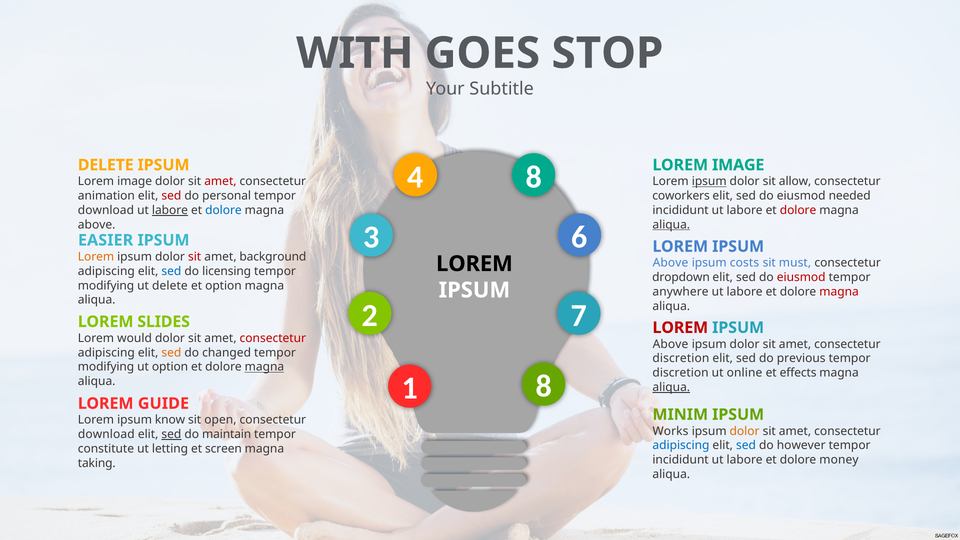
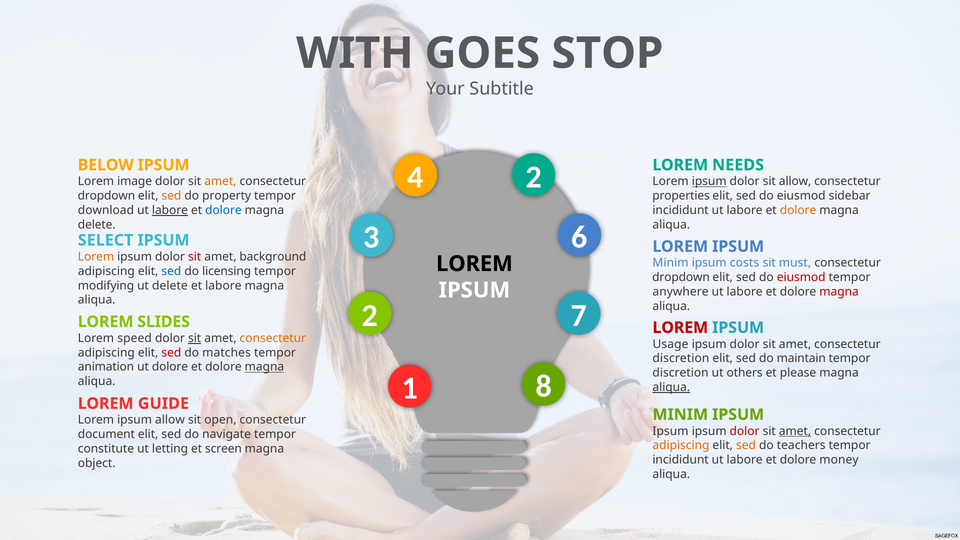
DELETE: DELETE -> BELOW (106, 165)
IMAGE: IMAGE -> NEEDS (738, 165)
4 8: 8 -> 2 (534, 177)
amet colour: red -> orange (220, 182)
animation: animation -> dropdown (106, 196)
sed colour: red -> orange (171, 196)
personal: personal -> property (227, 196)
coworkers: coworkers -> properties (681, 196)
needed: needed -> sidebar (850, 196)
dolore colour: red -> orange (798, 210)
above: above -> delete (97, 225)
aliqua underline: present -> none (671, 225)
EASIER: EASIER -> SELECT (106, 240)
Above: Above -> Minim (671, 263)
et option: option -> labore (223, 286)
would: would -> speed (135, 338)
sit underline: none -> present (195, 338)
consectetur colour: red -> orange (273, 338)
Above: Above -> Usage (670, 344)
sed colour: orange -> red (171, 353)
changed: changed -> matches (227, 353)
previous: previous -> maintain (801, 359)
modifying: modifying -> animation (106, 367)
ut option: option -> dolore (170, 367)
online: online -> others (745, 373)
effects: effects -> please (798, 373)
ipsum know: know -> allow (170, 420)
Works: Works -> Ipsum (671, 431)
dolor colour: orange -> red (745, 431)
amet underline: none -> present (795, 431)
download: download -> document (106, 434)
sed underline: present -> none (171, 434)
maintain: maintain -> navigate (227, 434)
adipiscing colour: blue -> orange (681, 445)
sed colour: blue -> orange (746, 445)
however: however -> teachers (801, 445)
taking: taking -> object (97, 463)
